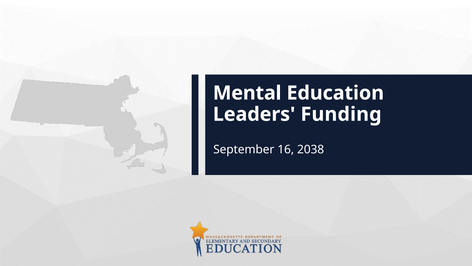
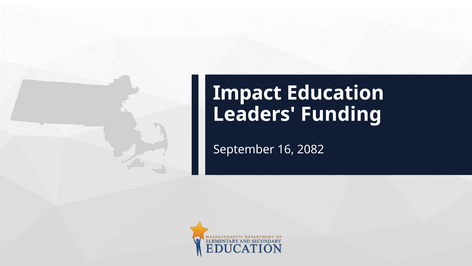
Mental: Mental -> Impact (247, 93)
2038: 2038 -> 2082 (311, 149)
